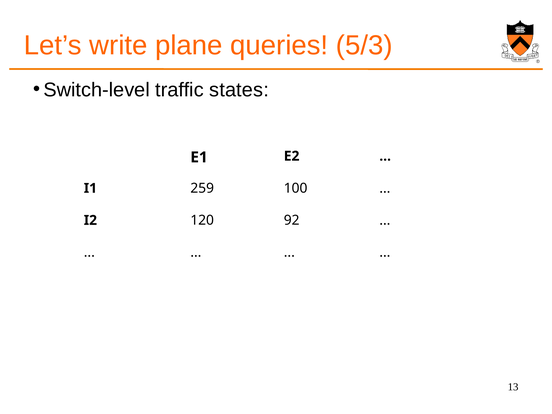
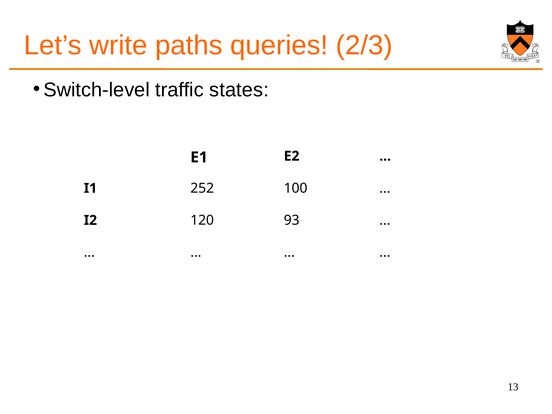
plane: plane -> paths (189, 45)
5/3: 5/3 -> 2/3 (364, 45)
259: 259 -> 252 (202, 188)
92: 92 -> 93 (292, 220)
